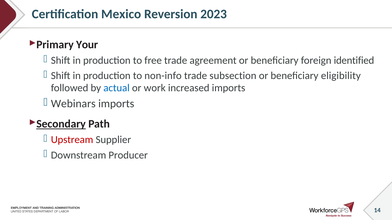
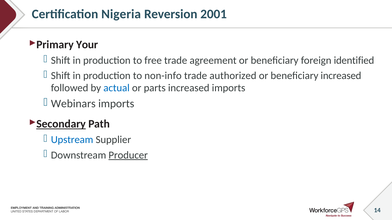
Mexico: Mexico -> Nigeria (121, 14)
2023: 2023 -> 2001 (214, 14)
subsection: subsection -> authorized (233, 76)
beneficiary eligibility: eligibility -> increased (341, 76)
work: work -> parts (155, 88)
Upstream colour: red -> blue (72, 140)
Producer underline: none -> present (128, 155)
